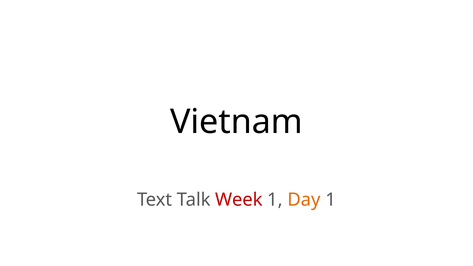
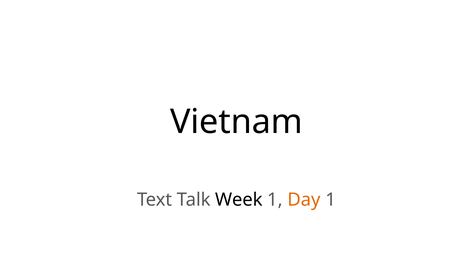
Week colour: red -> black (239, 200)
